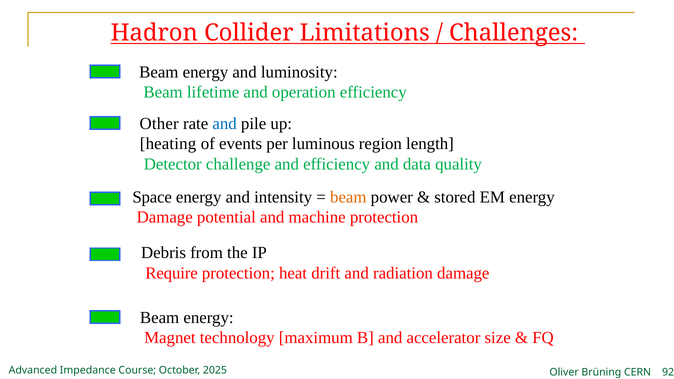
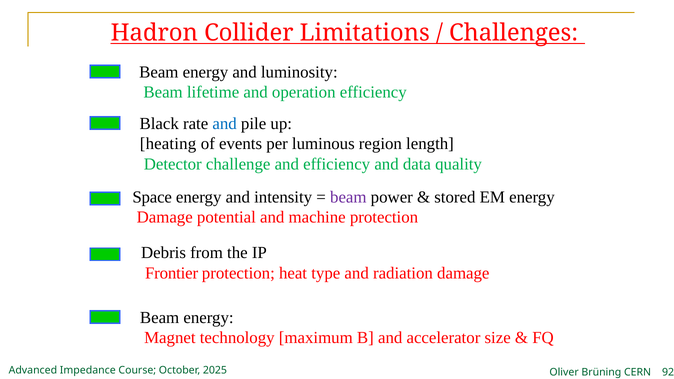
Other: Other -> Black (159, 124)
beam colour: orange -> purple (348, 197)
Require: Require -> Frontier (172, 273)
drift: drift -> type (326, 273)
